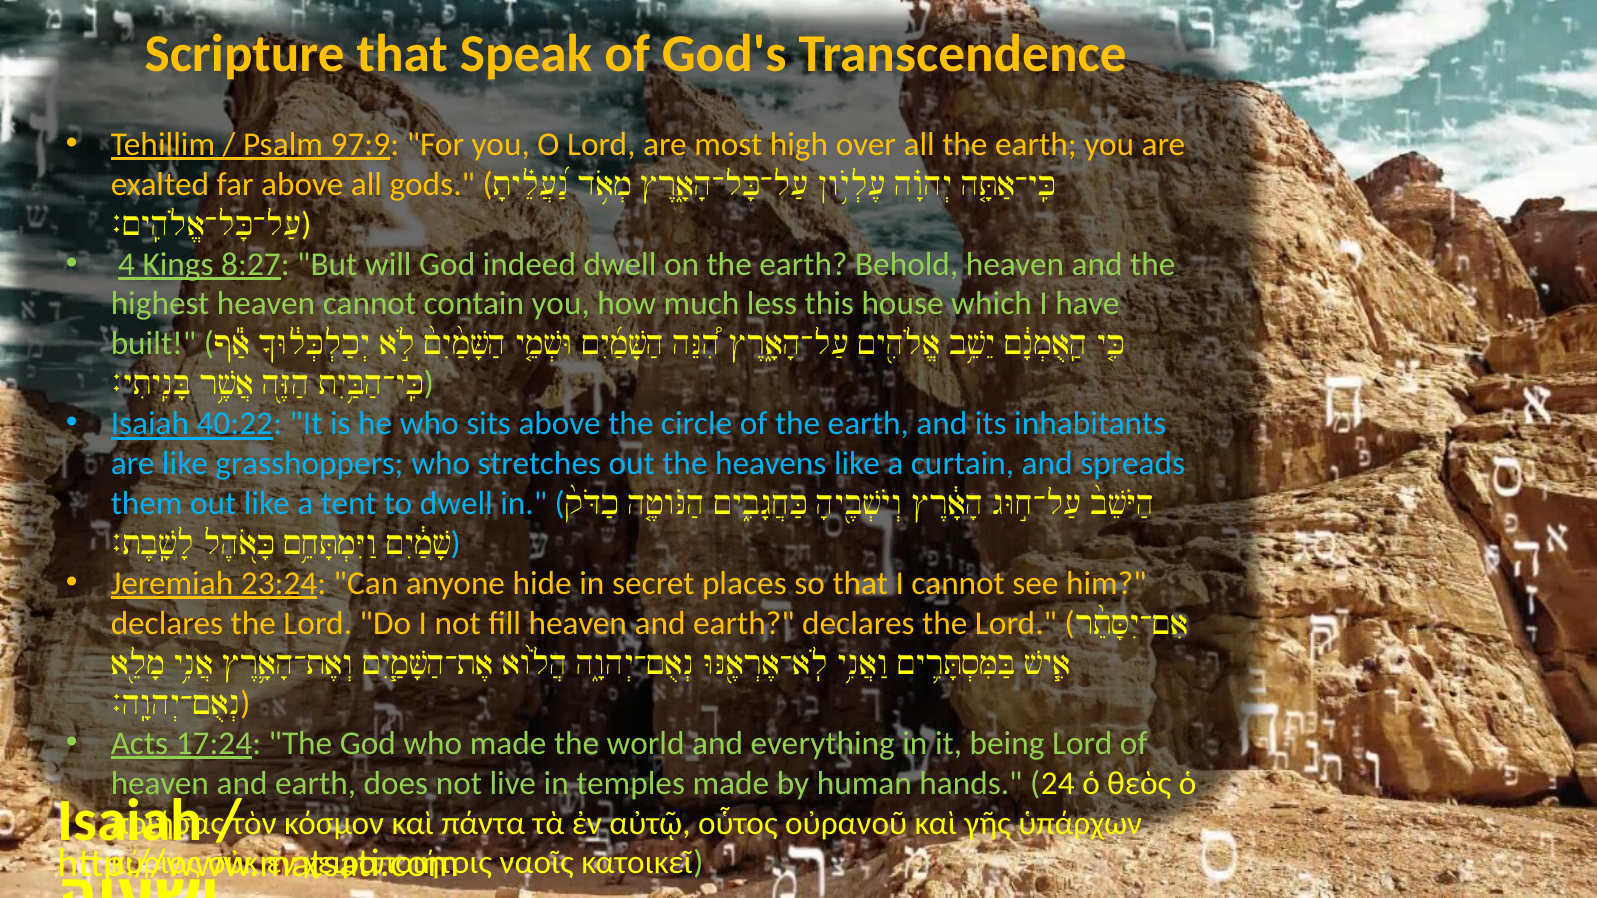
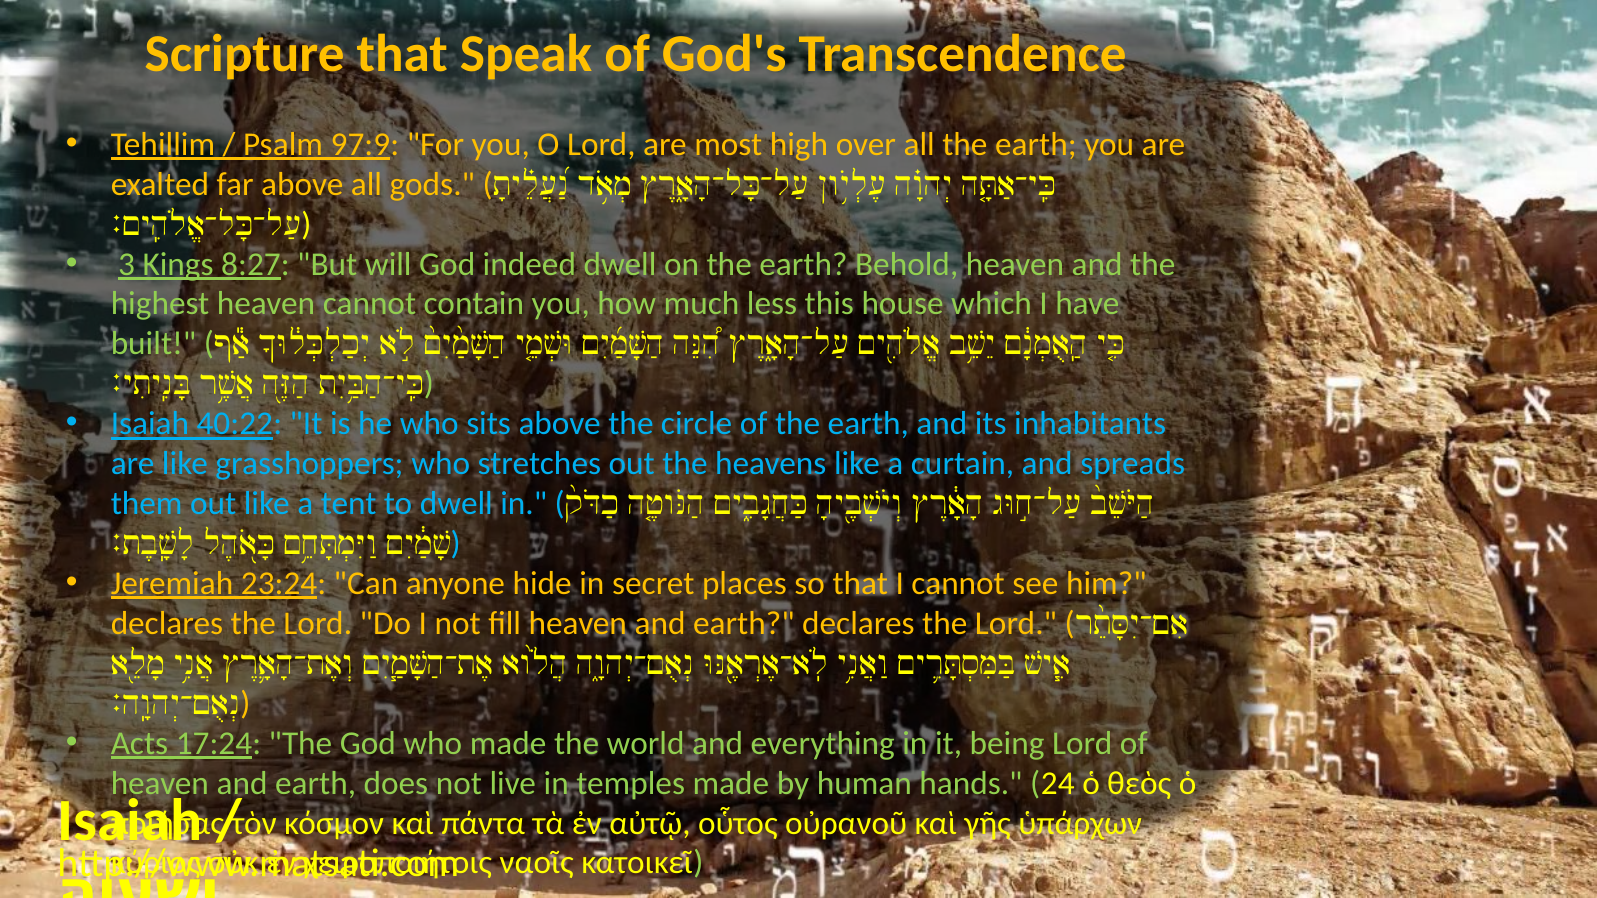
4: 4 -> 3 (127, 264)
